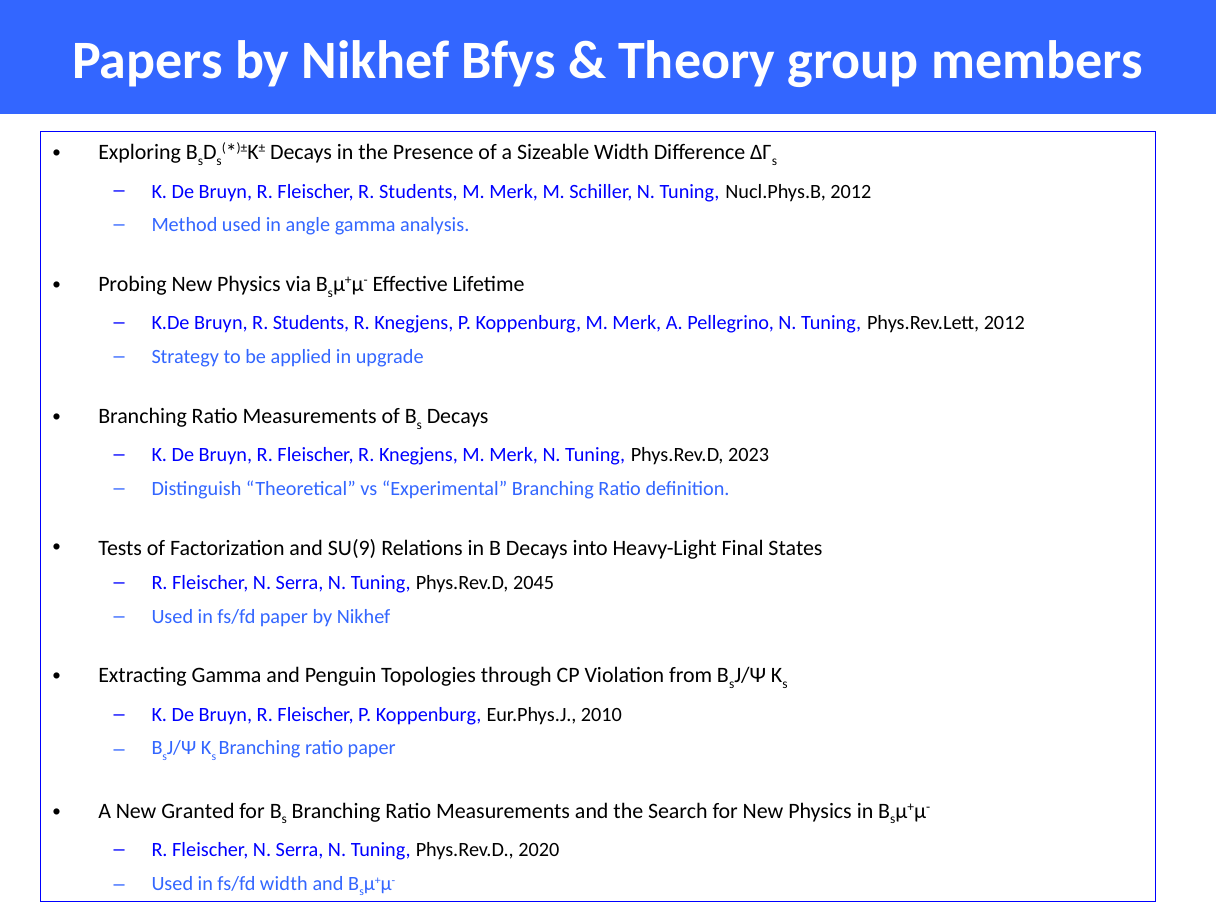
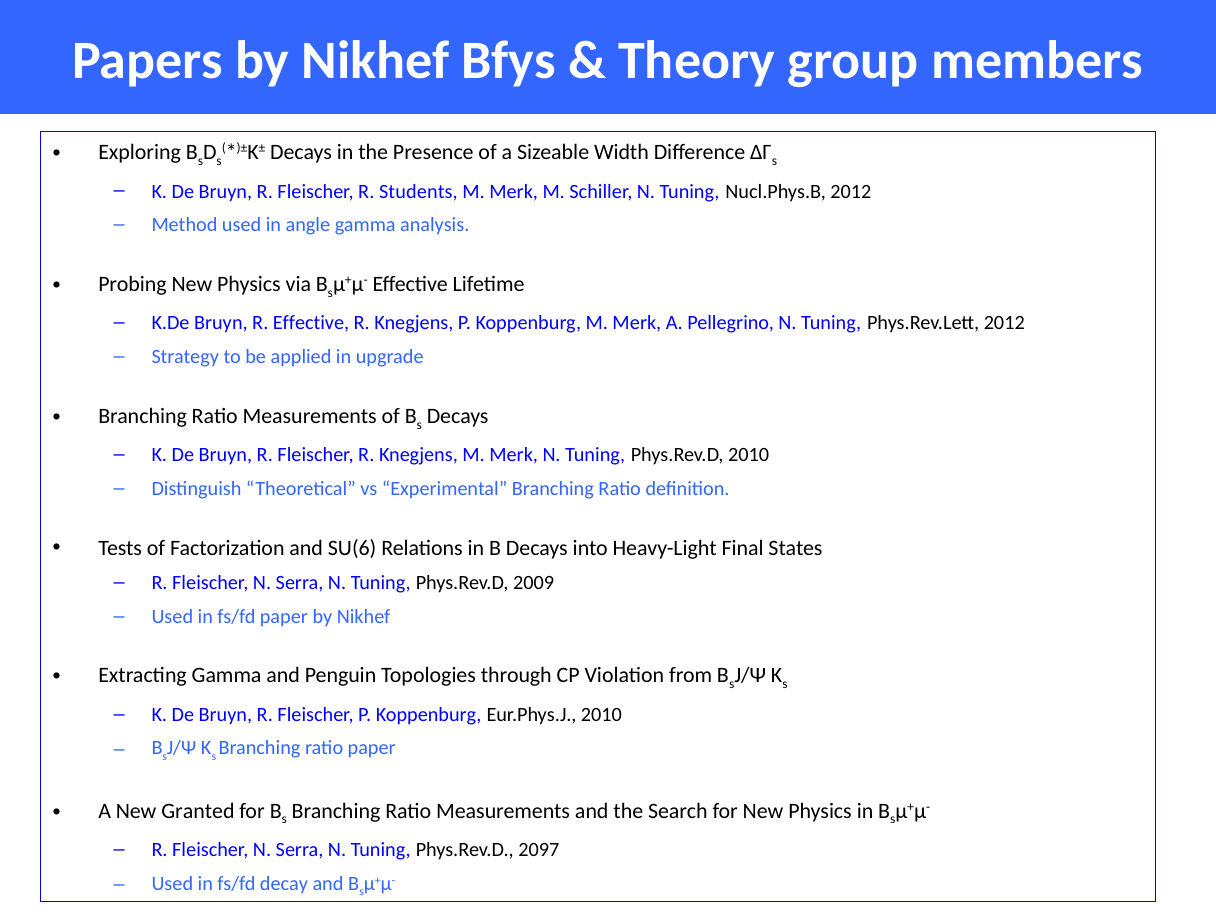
Bruyn R Students: Students -> Effective (311, 323)
Phys.Rev.D 2023: 2023 -> 2010 (749, 455)
SU(9: SU(9 -> SU(6 (352, 548)
2045: 2045 -> 2009 (534, 583)
2020: 2020 -> 2097 (539, 850)
fs/fd width: width -> decay (284, 883)
